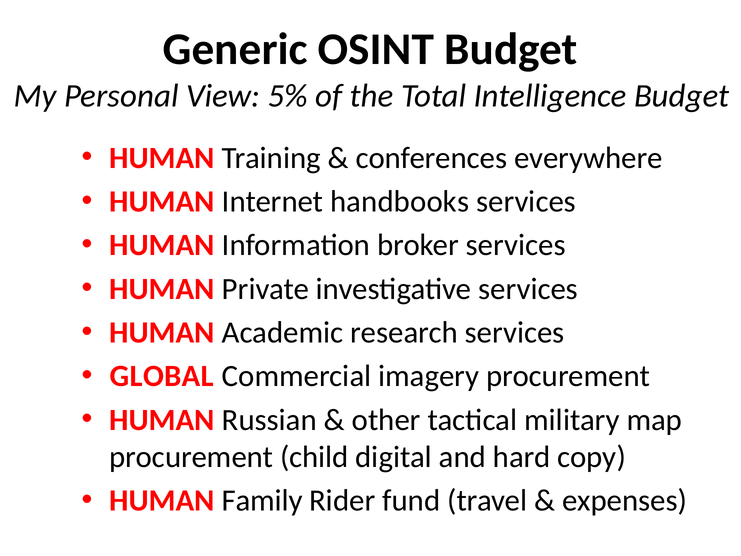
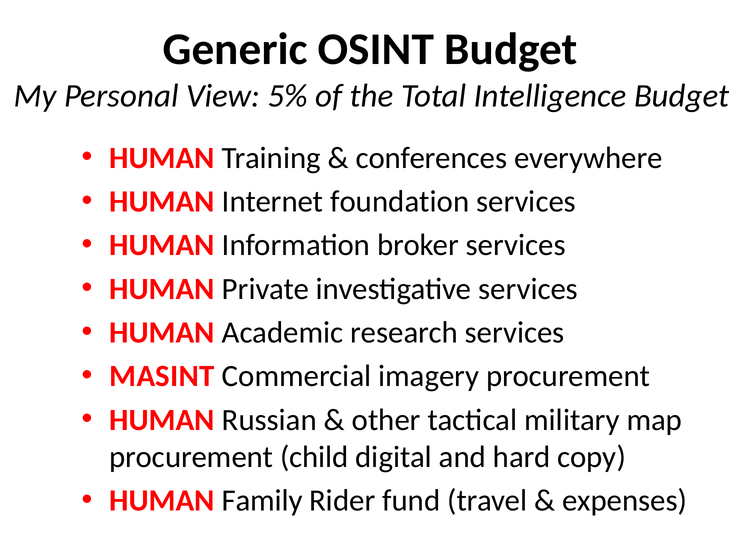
handbooks: handbooks -> foundation (400, 201)
GLOBAL: GLOBAL -> MASINT (162, 376)
